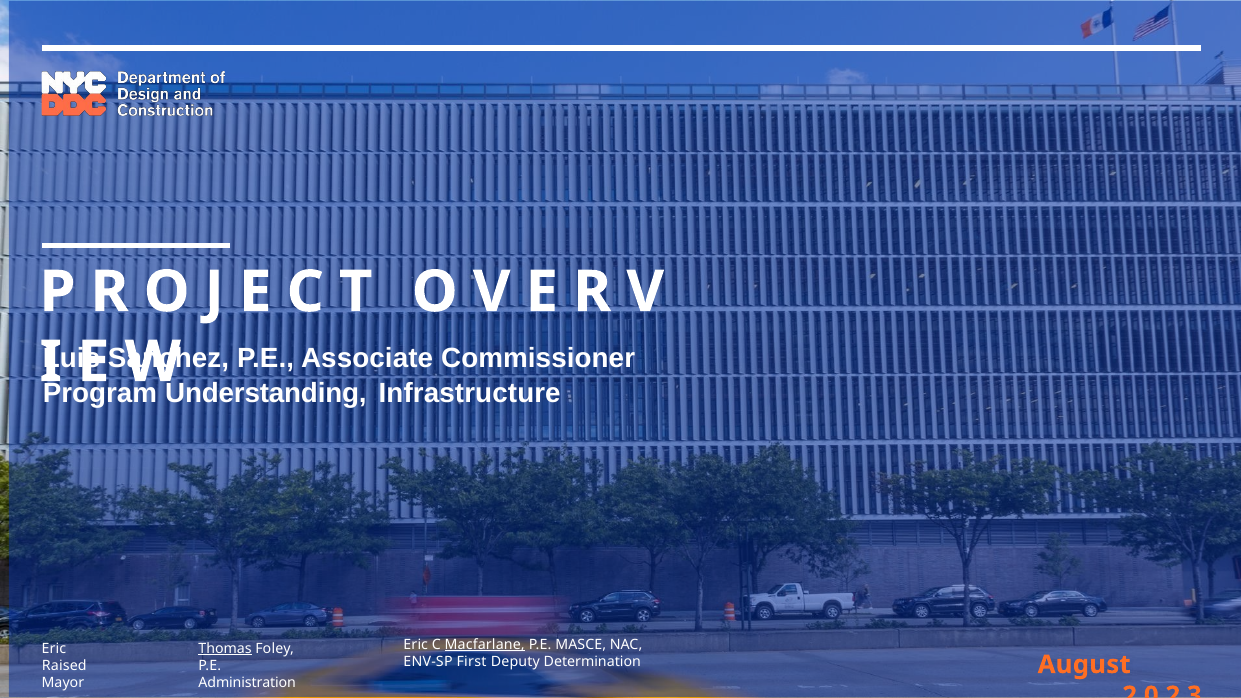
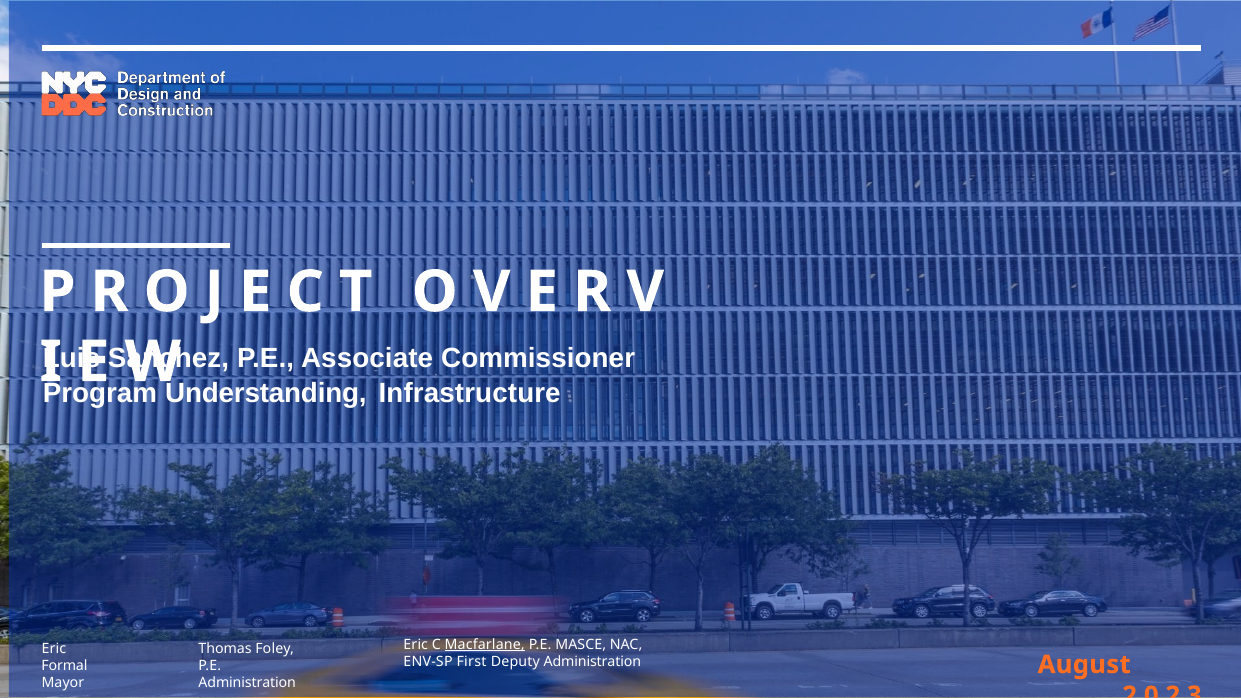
Thomas underline: present -> none (225, 649)
Deputy Determination: Determination -> Administration (592, 662)
Raised: Raised -> Formal (64, 666)
